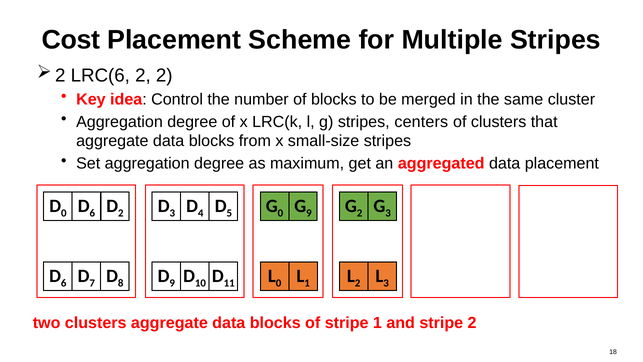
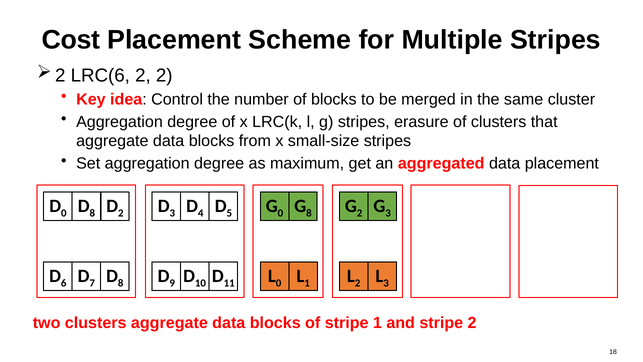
centers: centers -> erasure (421, 122)
6: 6 -> 8 (92, 213)
G 9: 9 -> 8 (309, 213)
